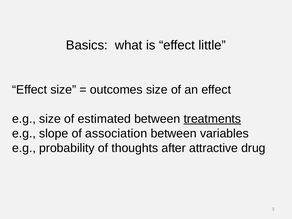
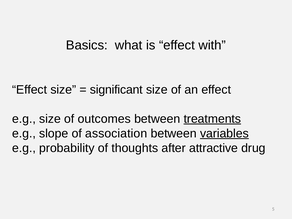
little: little -> with (212, 45)
outcomes: outcomes -> significant (116, 90)
estimated: estimated -> outcomes (104, 119)
variables underline: none -> present (224, 133)
